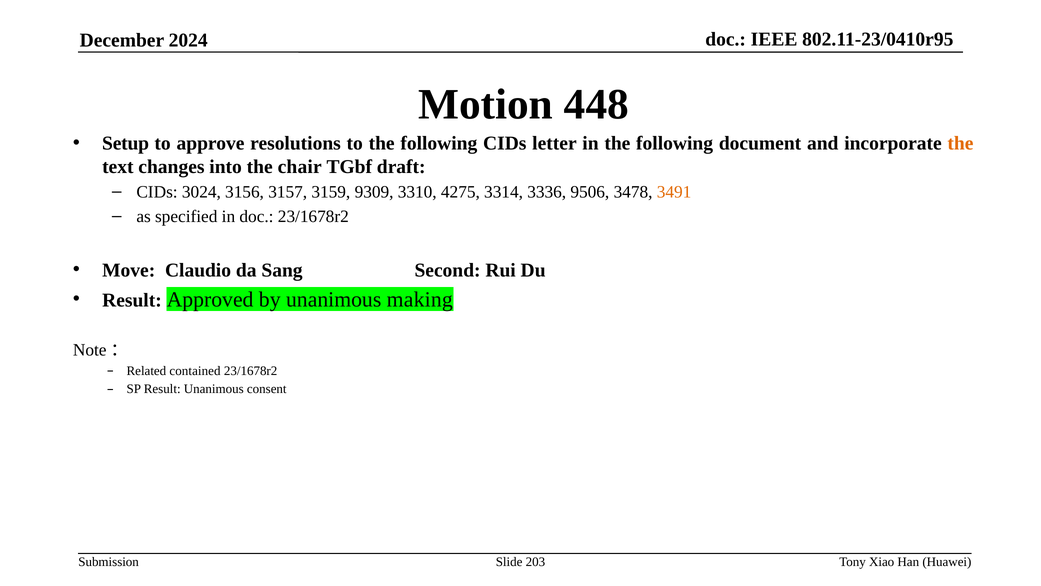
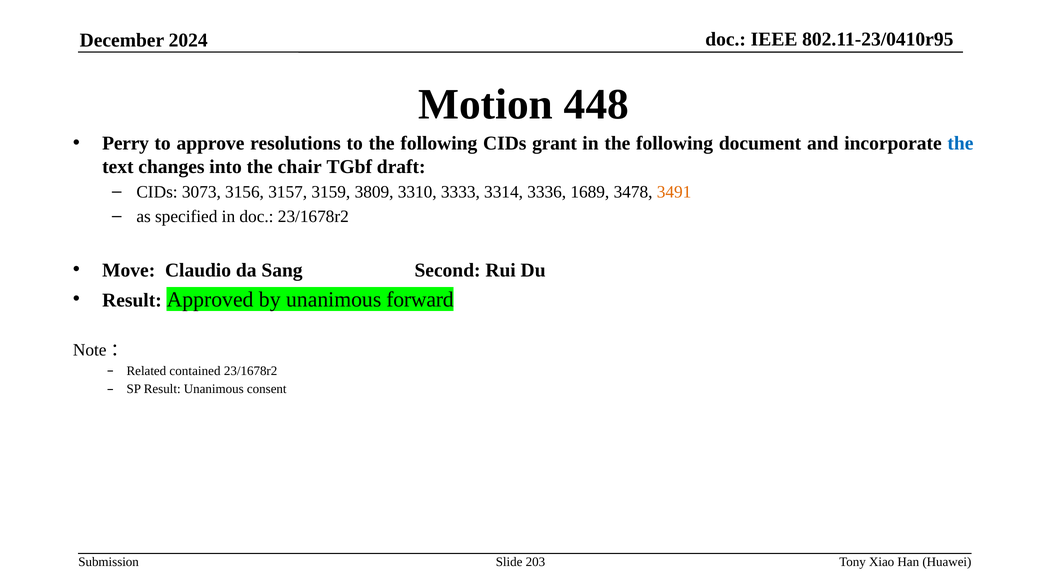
Setup: Setup -> Perry (126, 143)
letter: letter -> grant (555, 143)
the colour: orange -> blue (960, 143)
3024: 3024 -> 3073 (201, 192)
9309: 9309 -> 3809 (374, 192)
4275: 4275 -> 3333 (460, 192)
9506: 9506 -> 1689 (590, 192)
making: making -> forward (420, 299)
